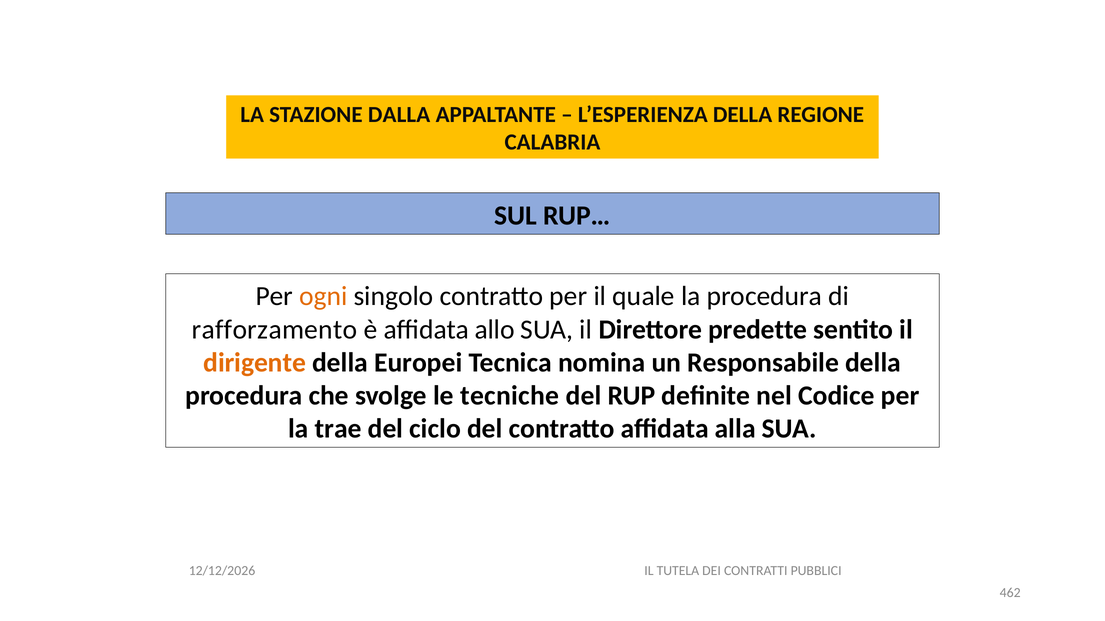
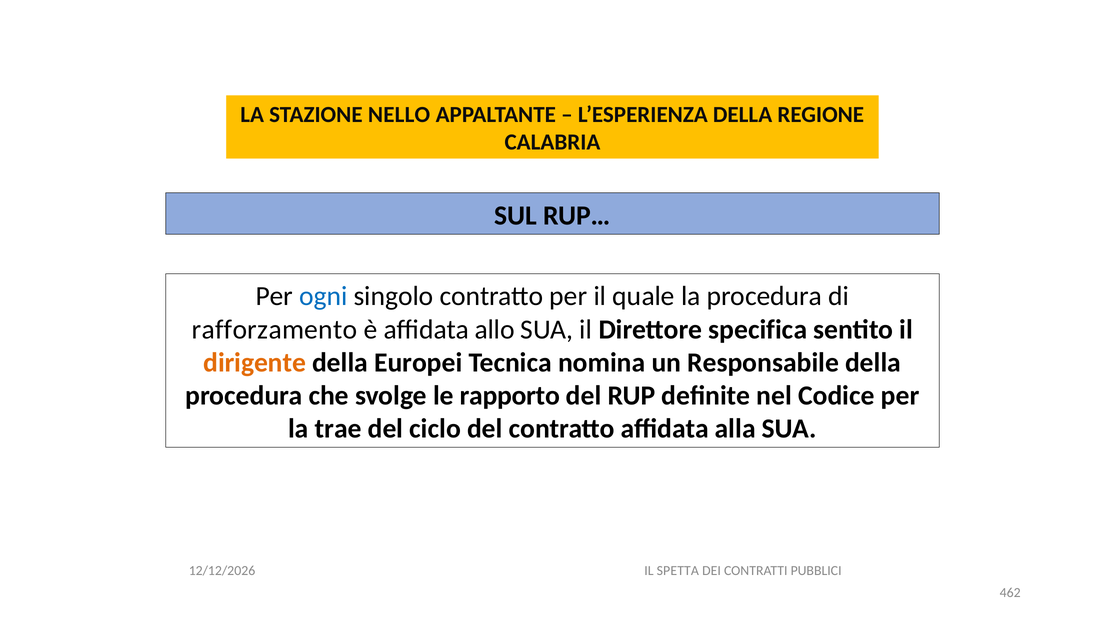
DALLA: DALLA -> NELLO (399, 115)
ogni colour: orange -> blue (323, 297)
predette: predette -> specifica (758, 330)
tecniche: tecniche -> rapporto (510, 396)
TUTELA: TUTELA -> SPETTA (678, 571)
